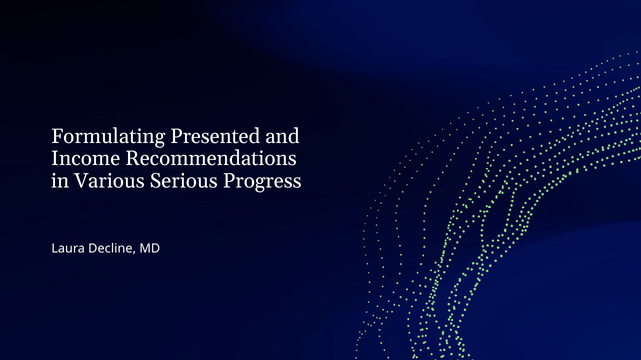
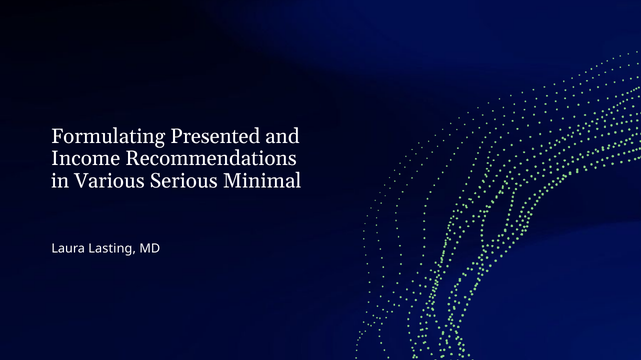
Progress: Progress -> Minimal (262, 181)
Decline: Decline -> Lasting (112, 249)
